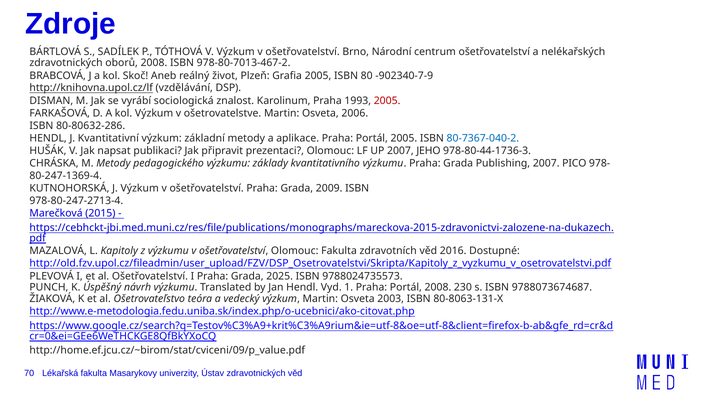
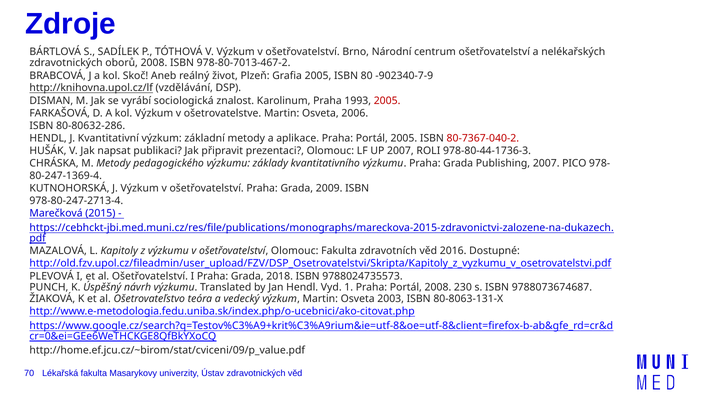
80-7367-040-2 colour: blue -> red (483, 138)
JEHO: JEHO -> ROLI (428, 151)
2025: 2025 -> 2018 (280, 276)
